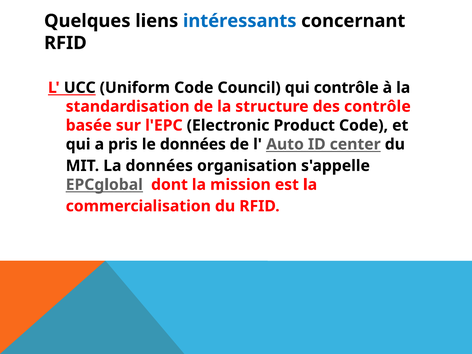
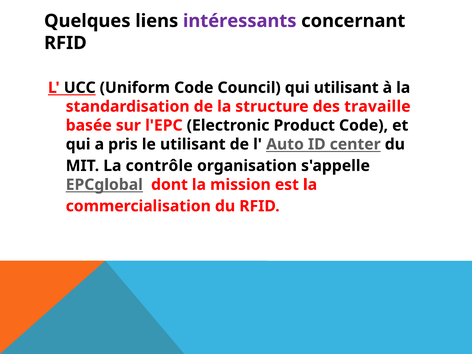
intéressants colour: blue -> purple (240, 21)
qui contrôle: contrôle -> utilisant (346, 88)
des contrôle: contrôle -> travaille (377, 107)
le données: données -> utilisant (193, 144)
La données: données -> contrôle (159, 166)
